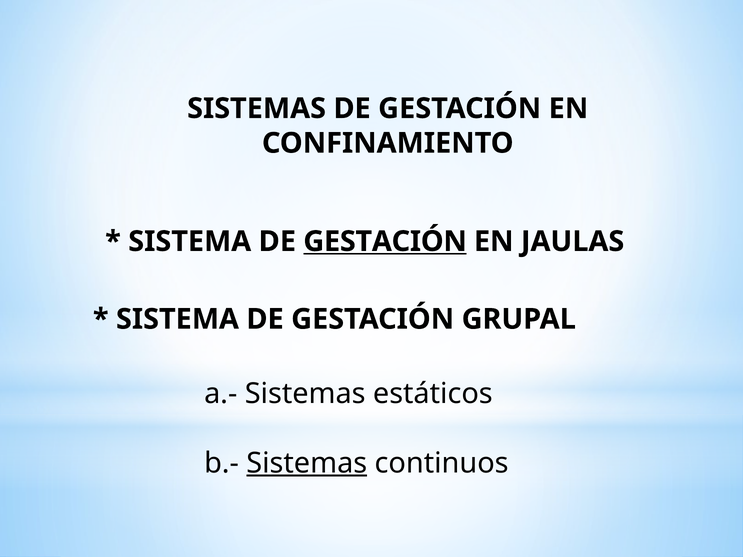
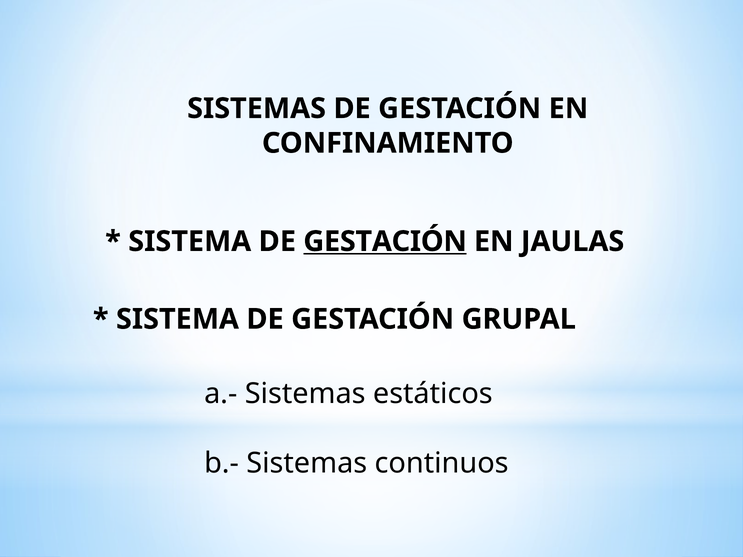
Sistemas underline: present -> none (307, 463)
